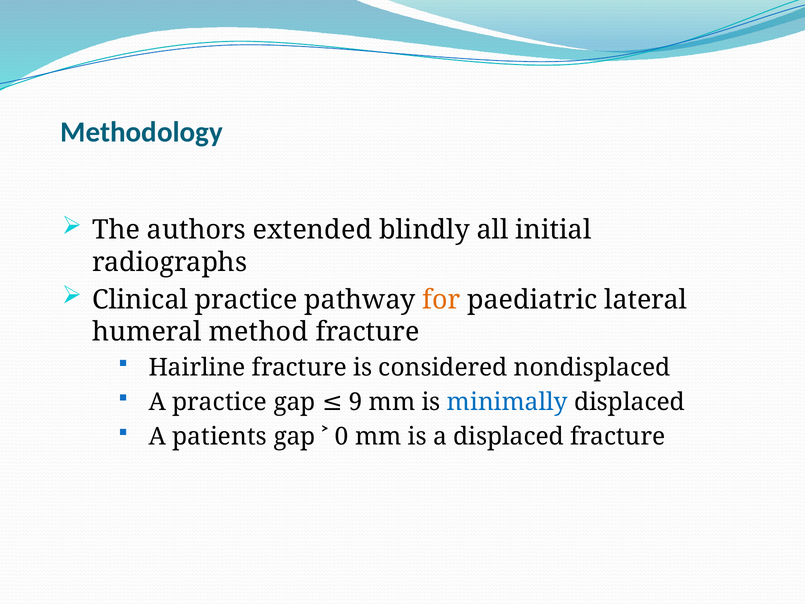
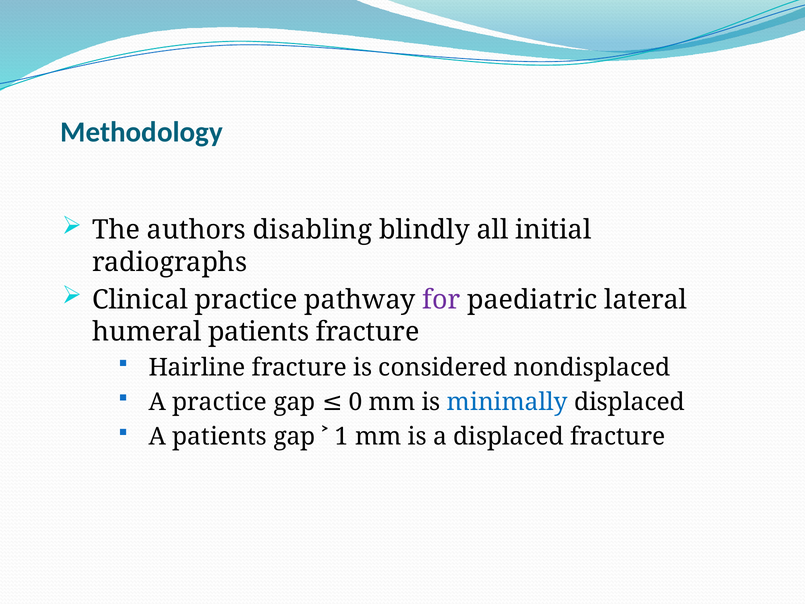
extended: extended -> disabling (312, 230)
for colour: orange -> purple (441, 300)
humeral method: method -> patients (259, 332)
9: 9 -> 0 (356, 402)
0: 0 -> 1 (342, 436)
